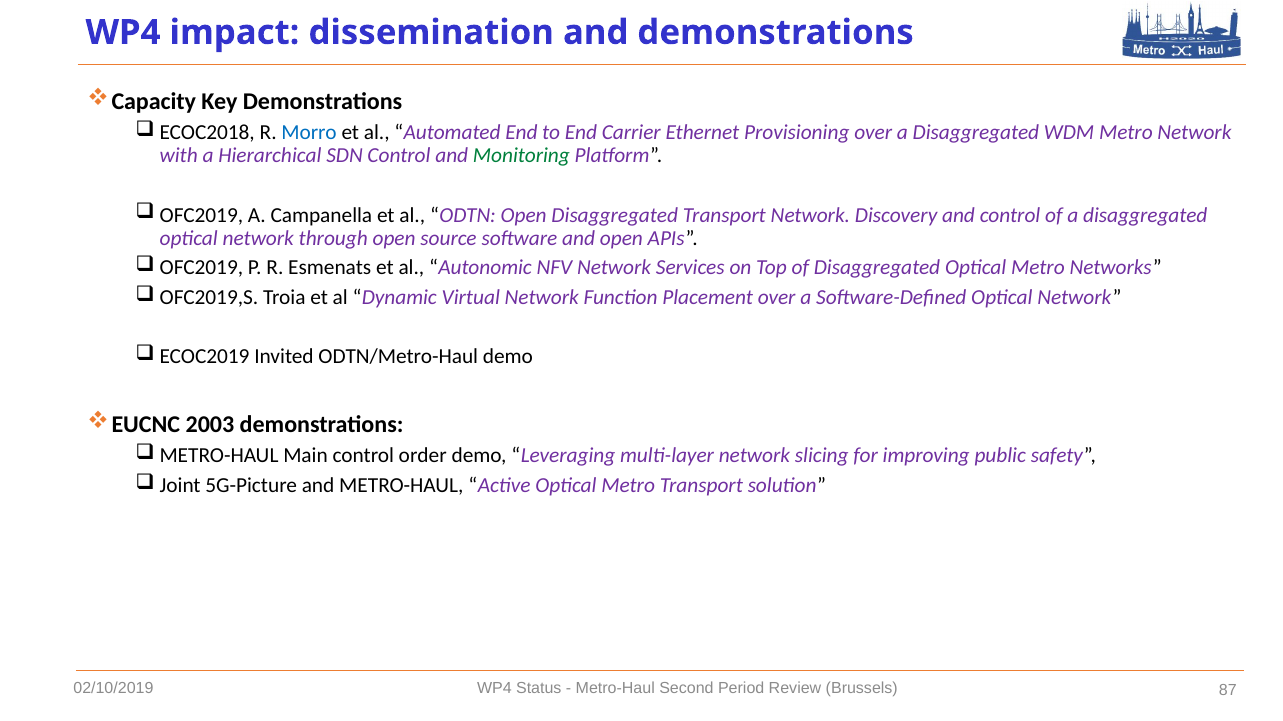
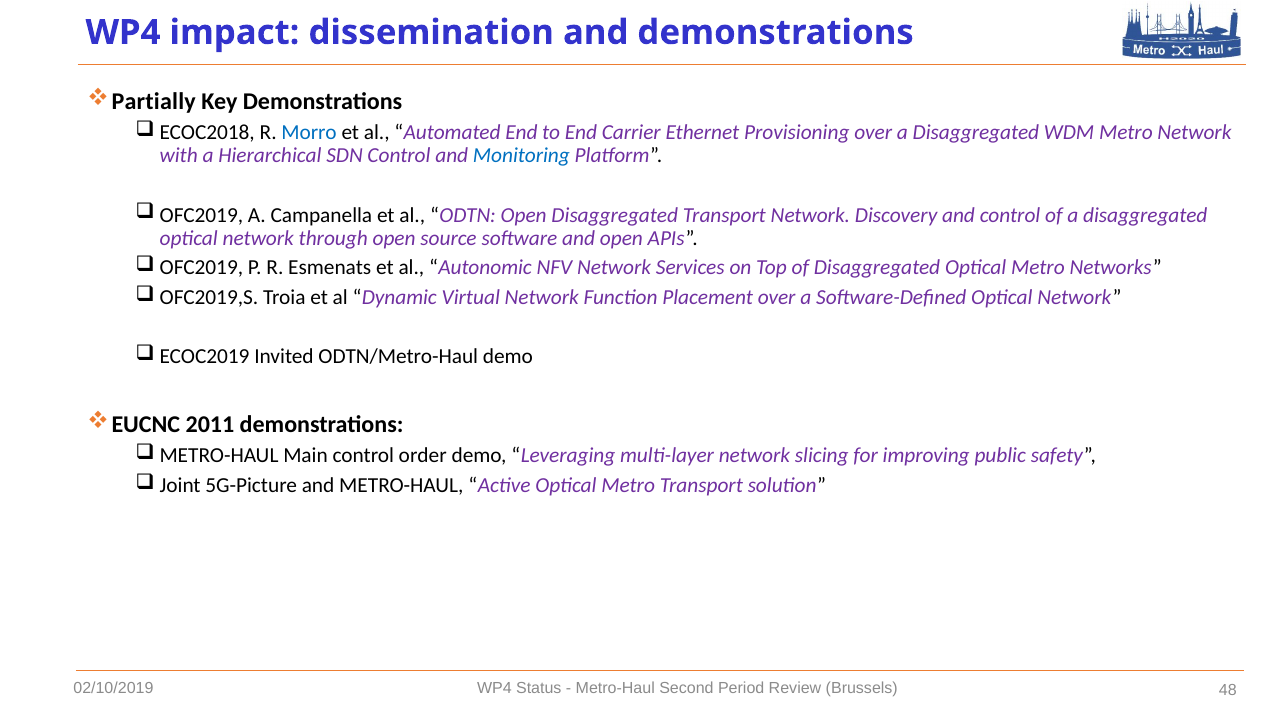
Capacity: Capacity -> Partially (154, 102)
Monitoring colour: green -> blue (521, 156)
2003: 2003 -> 2011 (210, 425)
87: 87 -> 48 (1228, 691)
